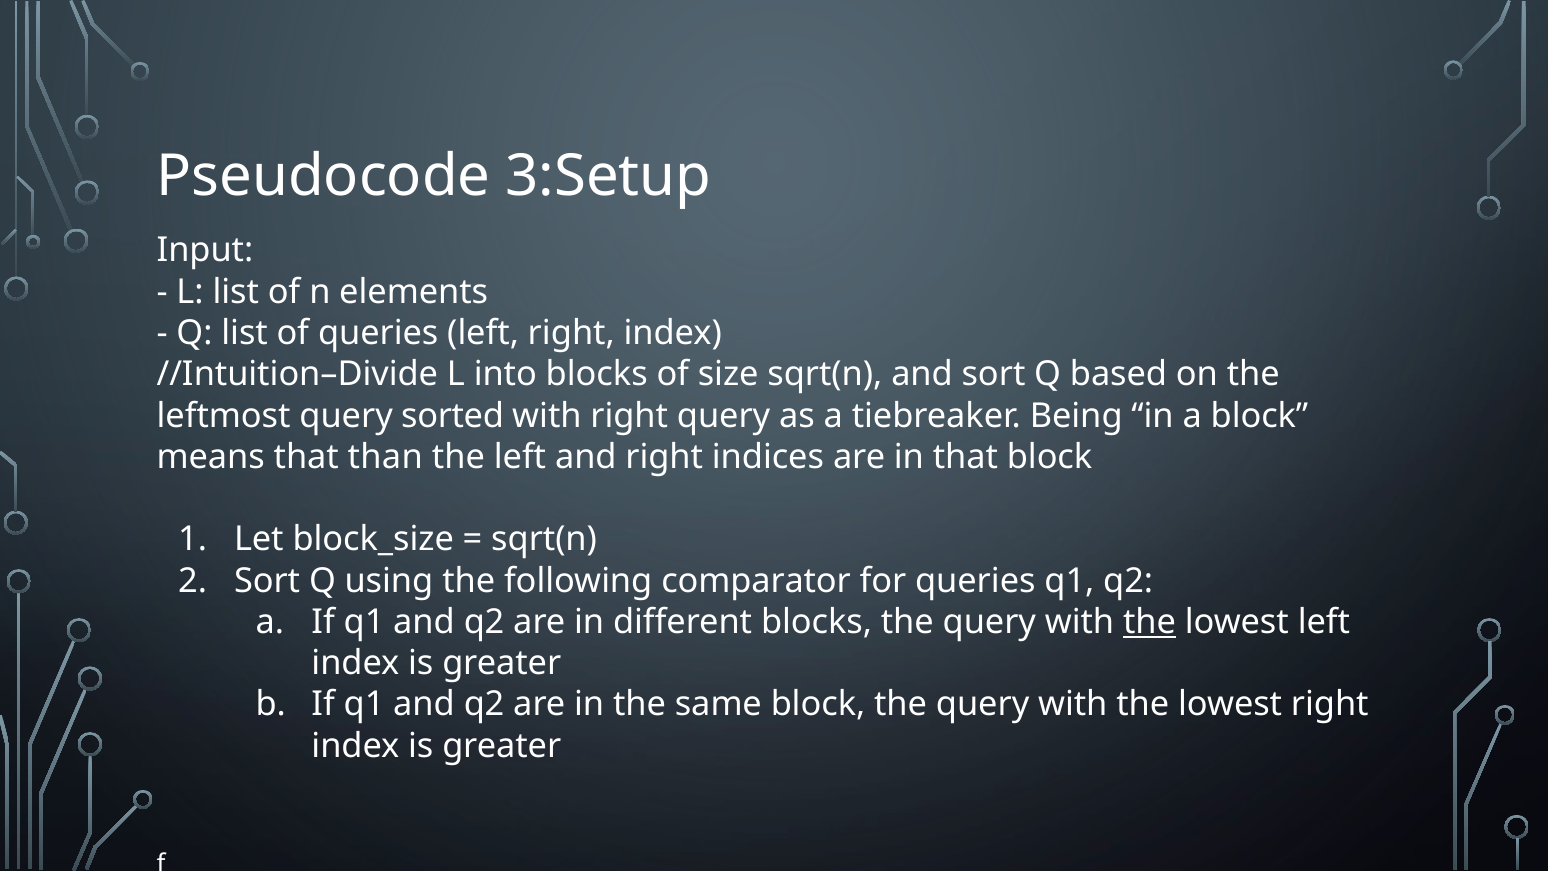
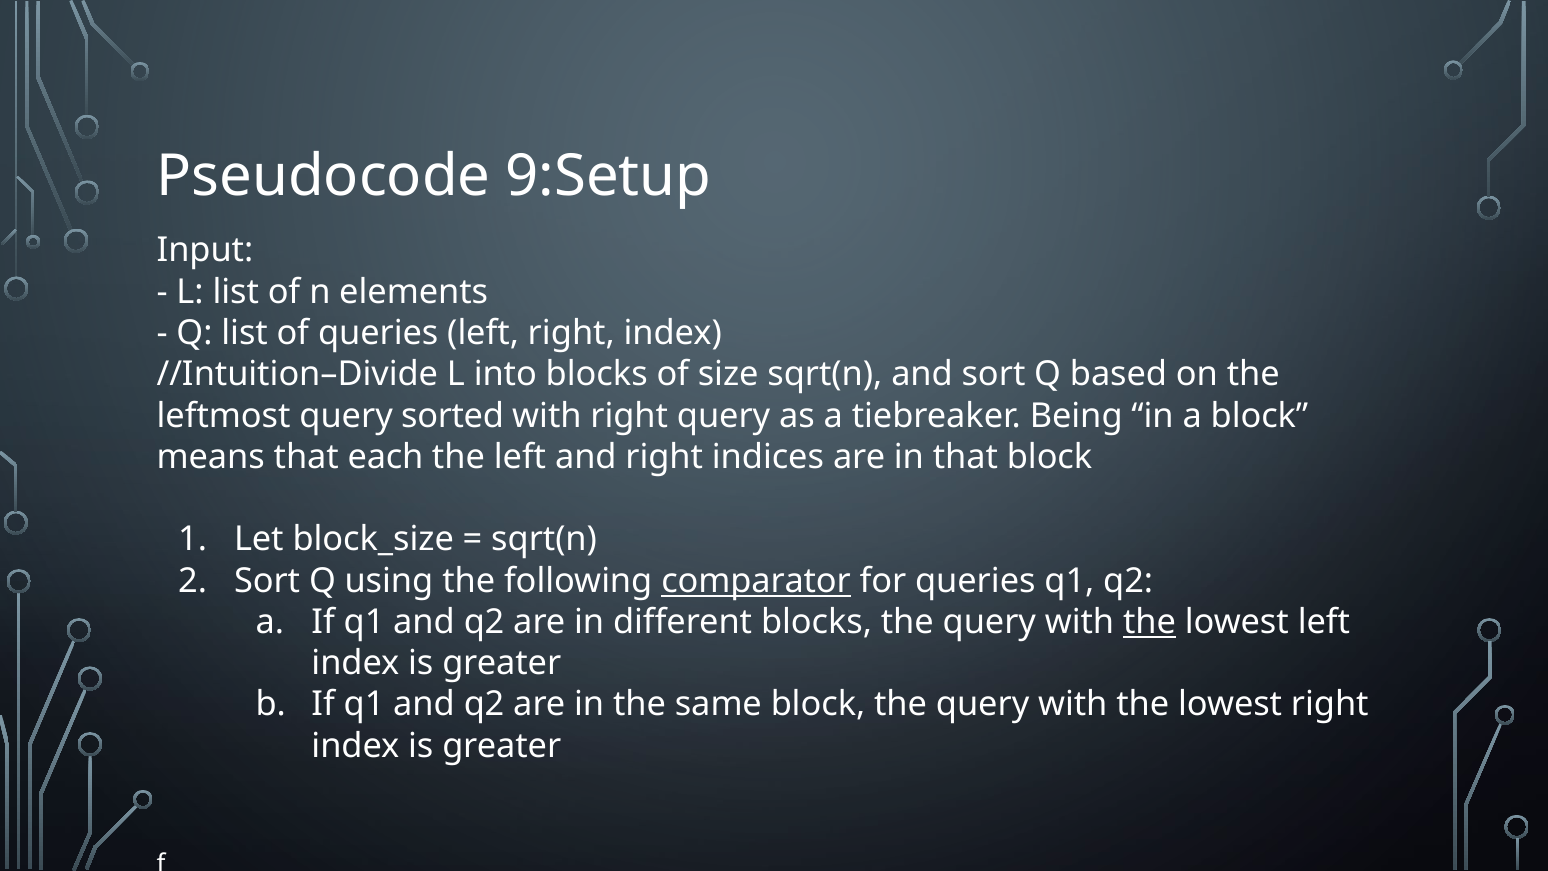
3:Setup: 3:Setup -> 9:Setup (608, 176)
than: than -> each (386, 457)
comparator underline: none -> present (756, 581)
